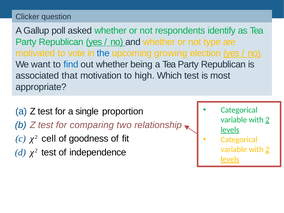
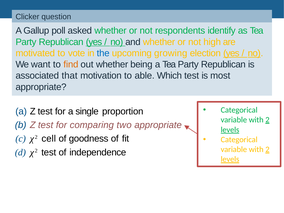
type: type -> high (212, 42)
ﬁnd colour: blue -> orange (71, 64)
high: high -> able (145, 76)
two relationship: relationship -> appropriate (158, 125)
